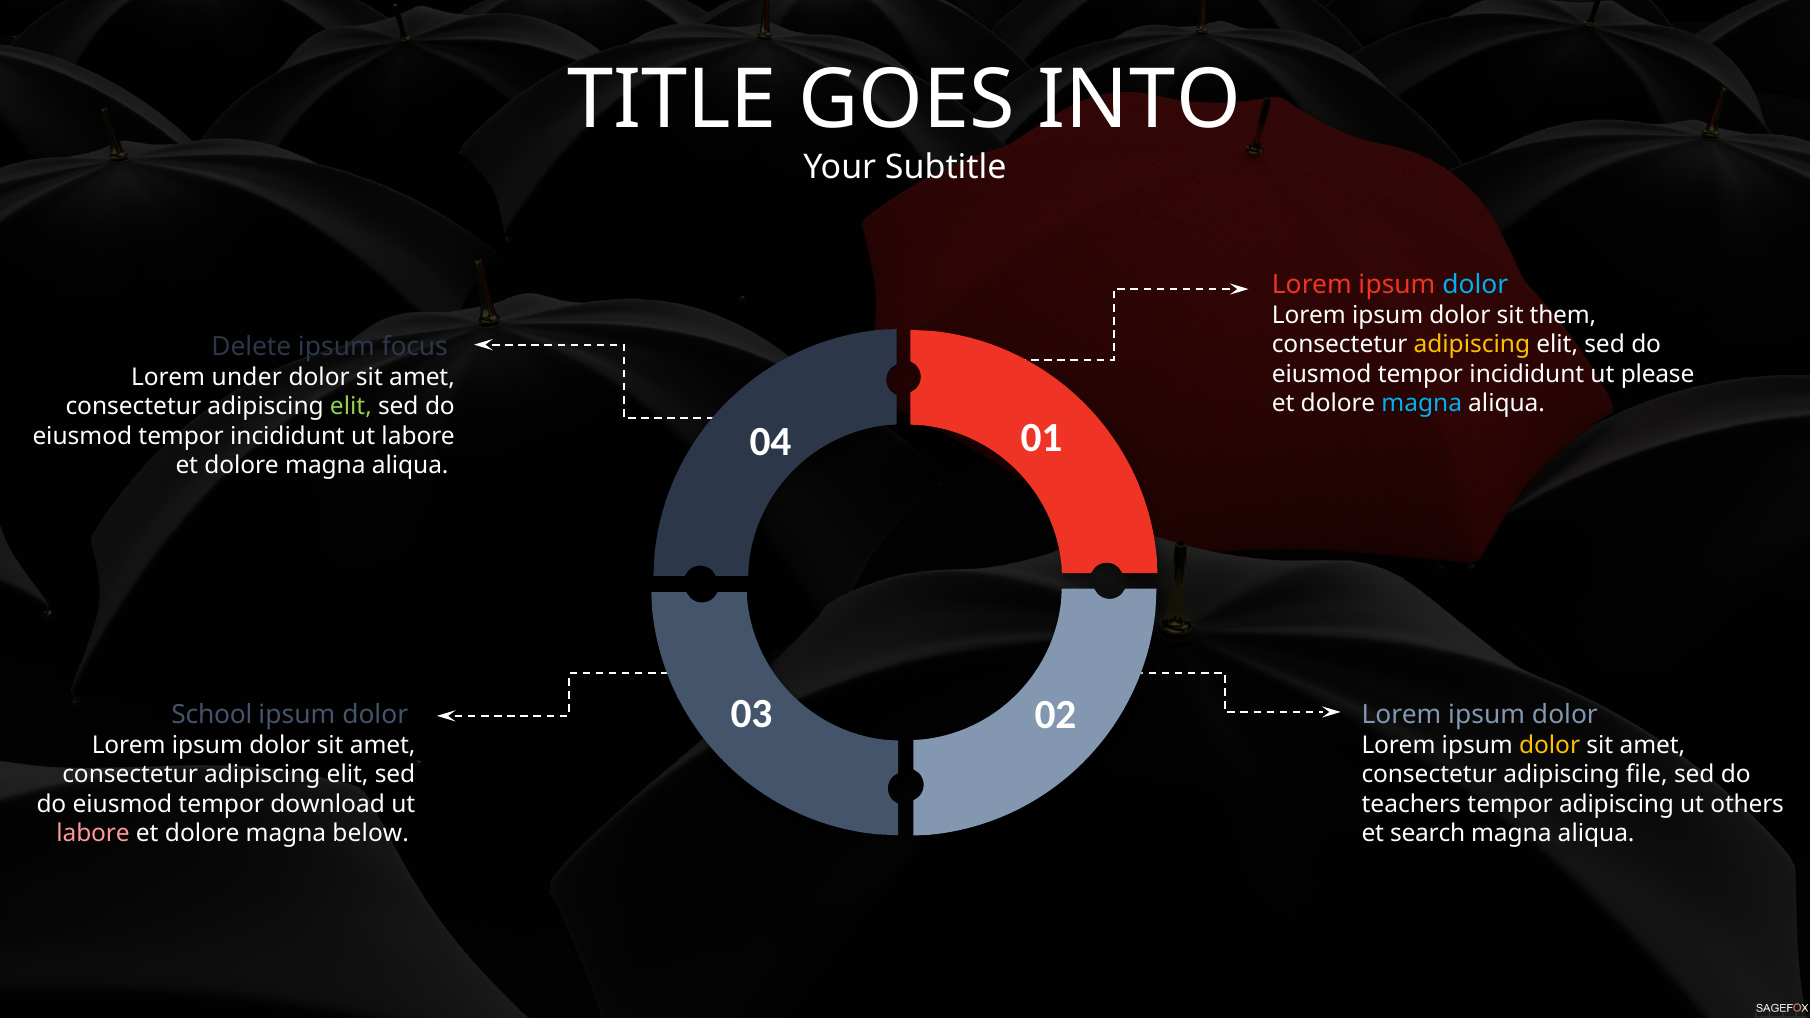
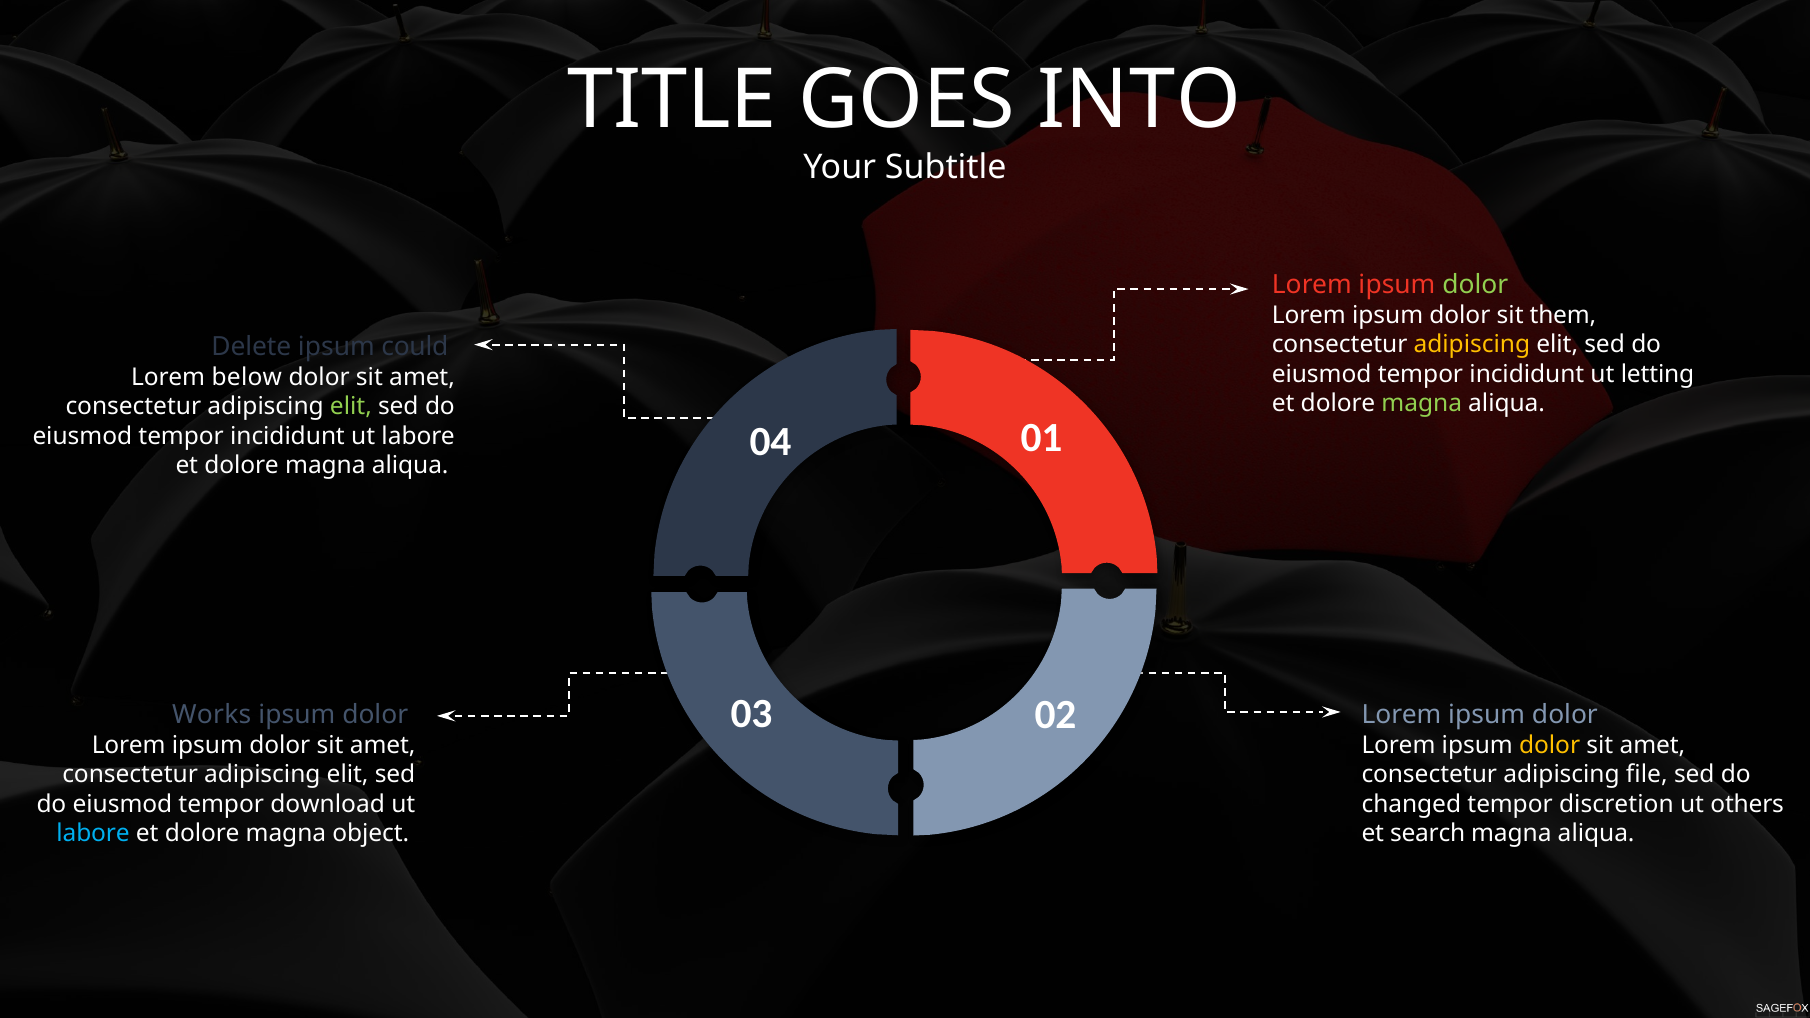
dolor colour: light blue -> light green (1475, 285)
focus: focus -> could (415, 347)
please: please -> letting (1658, 374)
under: under -> below (247, 377)
magna colour: light blue -> light green (1422, 403)
School: School -> Works (212, 715)
teachers: teachers -> changed (1411, 804)
tempor adipiscing: adipiscing -> discretion (1616, 804)
labore colour: pink -> light blue (93, 834)
below: below -> object (371, 834)
